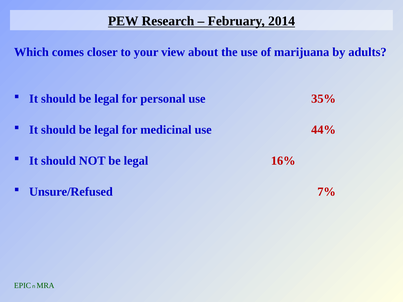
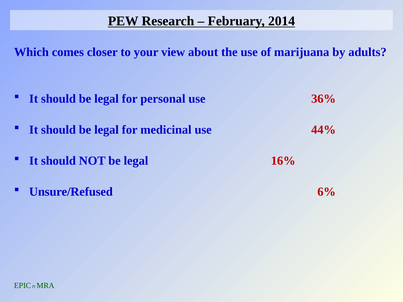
35%: 35% -> 36% (324, 99)
7%: 7% -> 6% (327, 192)
